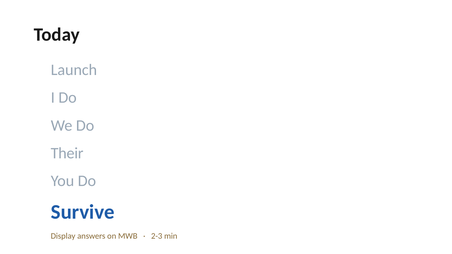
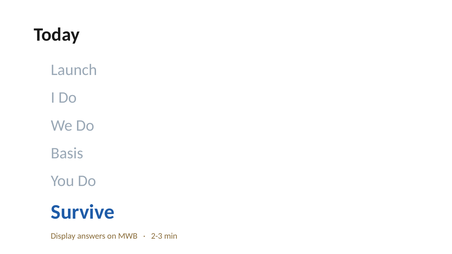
Their: Their -> Basis (67, 153)
